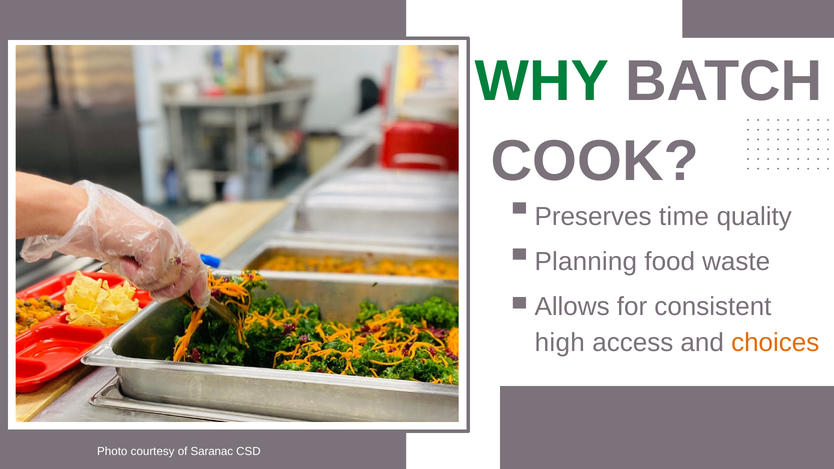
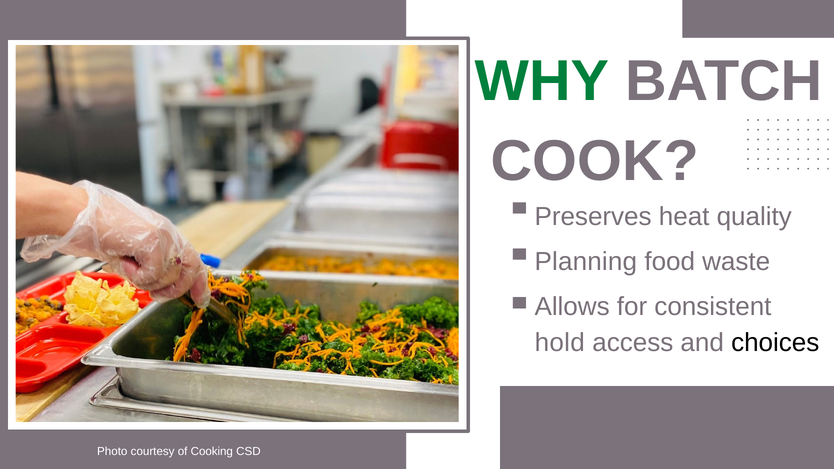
time: time -> heat (684, 216)
high: high -> hold (560, 343)
choices colour: orange -> black (775, 343)
Saranac: Saranac -> Cooking (212, 451)
